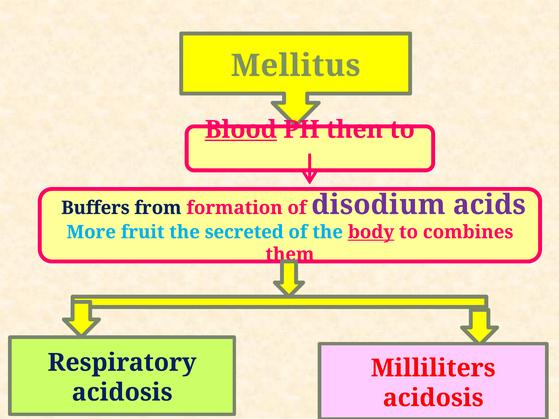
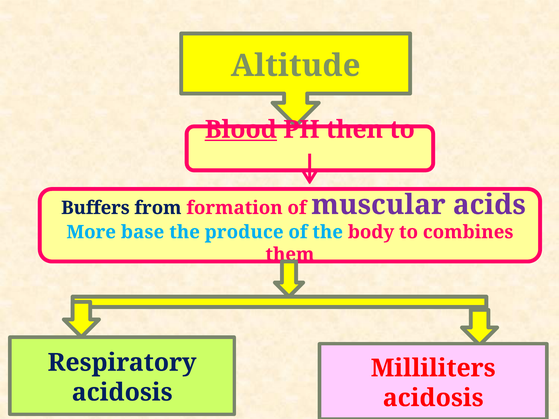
Mellitus: Mellitus -> Altitude (296, 66)
disodium: disodium -> muscular (379, 205)
fruit: fruit -> base (143, 232)
secreted: secreted -> produce (244, 232)
body underline: present -> none (371, 232)
